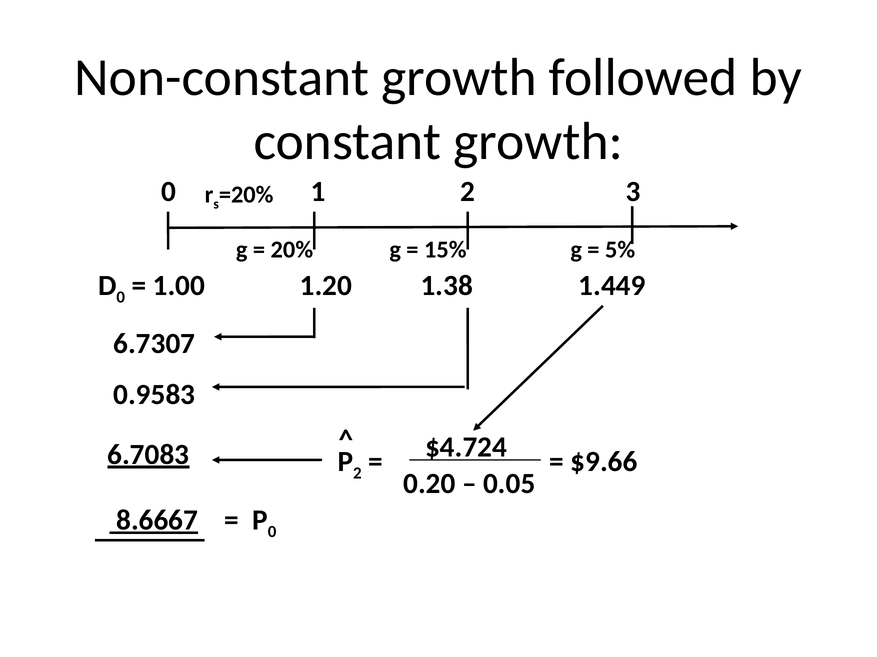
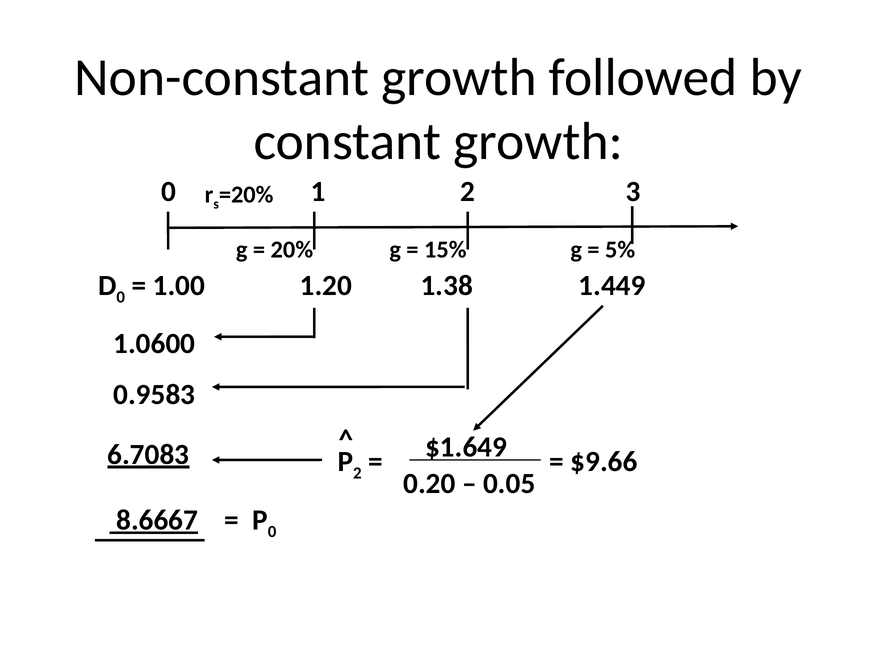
6.7307: 6.7307 -> 1.0600 (154, 344)
$4.724: $4.724 -> $1.649 (466, 448)
